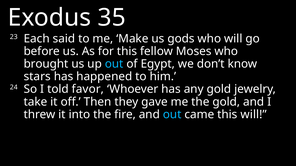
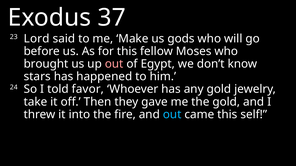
35: 35 -> 37 (112, 18)
Each: Each -> Lord (37, 39)
out colour: light blue -> pink (114, 64)
this will: will -> self (254, 115)
